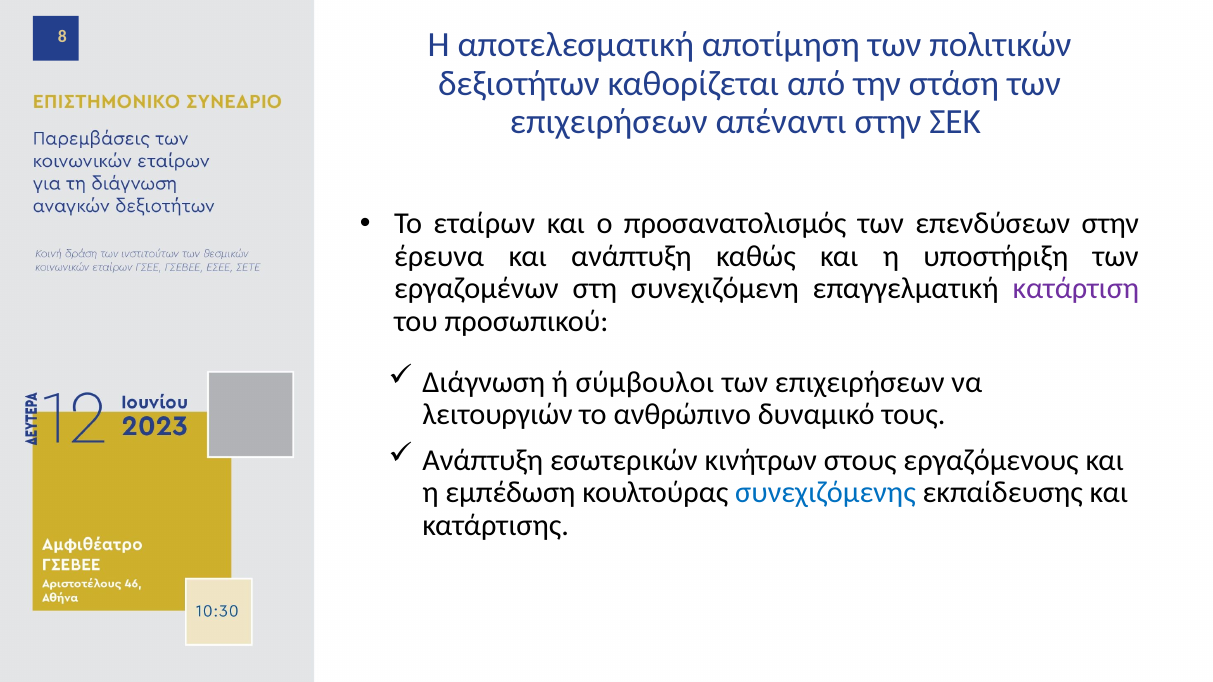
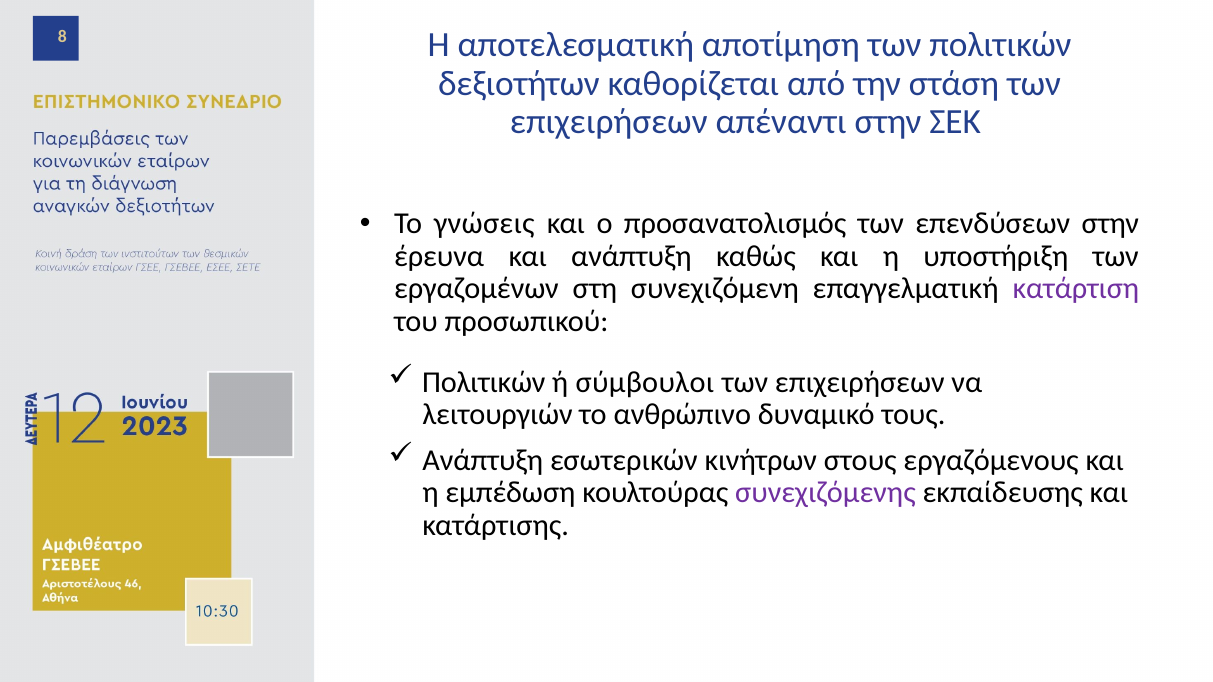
εταίρων: εταίρων -> γνώσεις (484, 224)
Διάγνωση: Διάγνωση -> Πολιτικών (484, 382)
συνεχιζόμενης colour: blue -> purple (825, 493)
